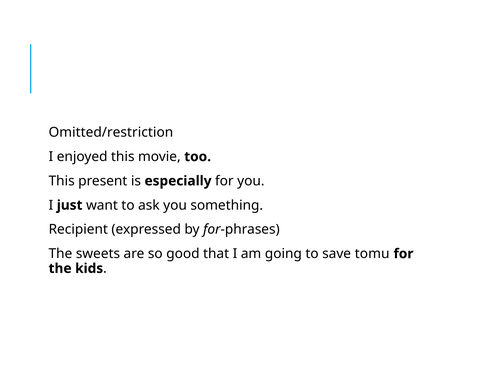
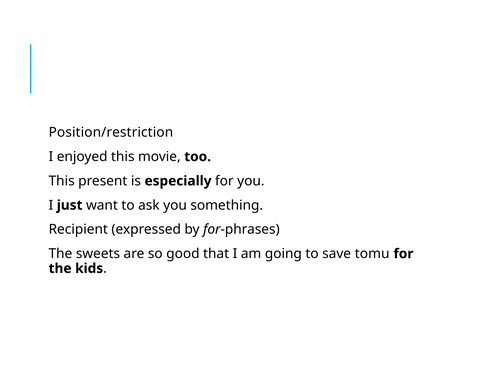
Omitted/restriction: Omitted/restriction -> Position/restriction (111, 132)
